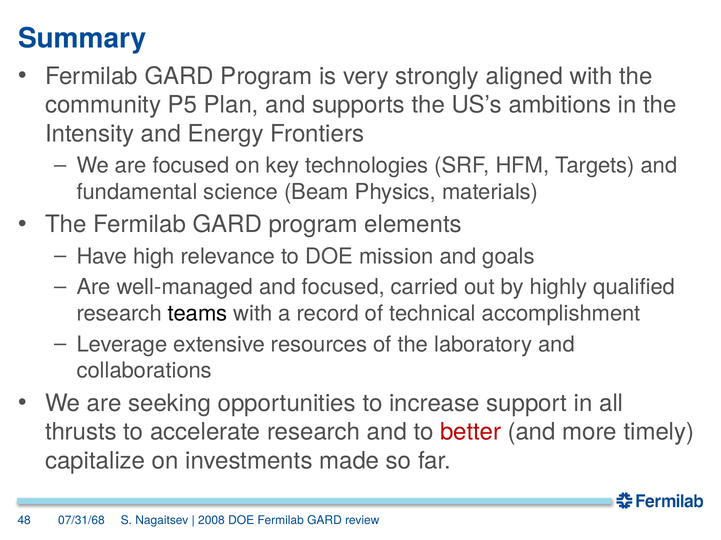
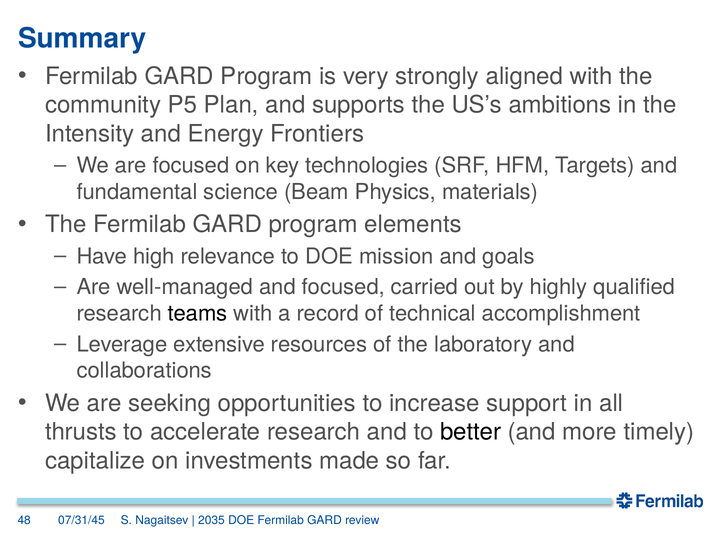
better colour: red -> black (471, 433)
07/31/68: 07/31/68 -> 07/31/45 (81, 521)
2008: 2008 -> 2035 (211, 521)
